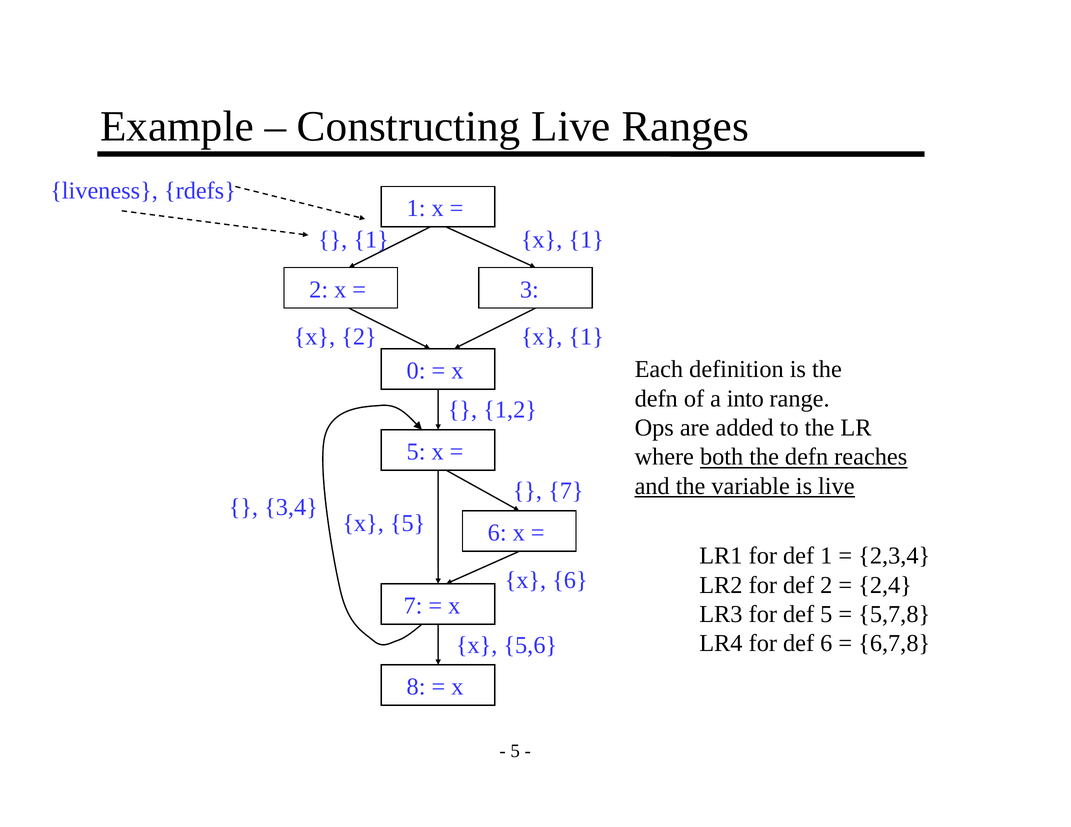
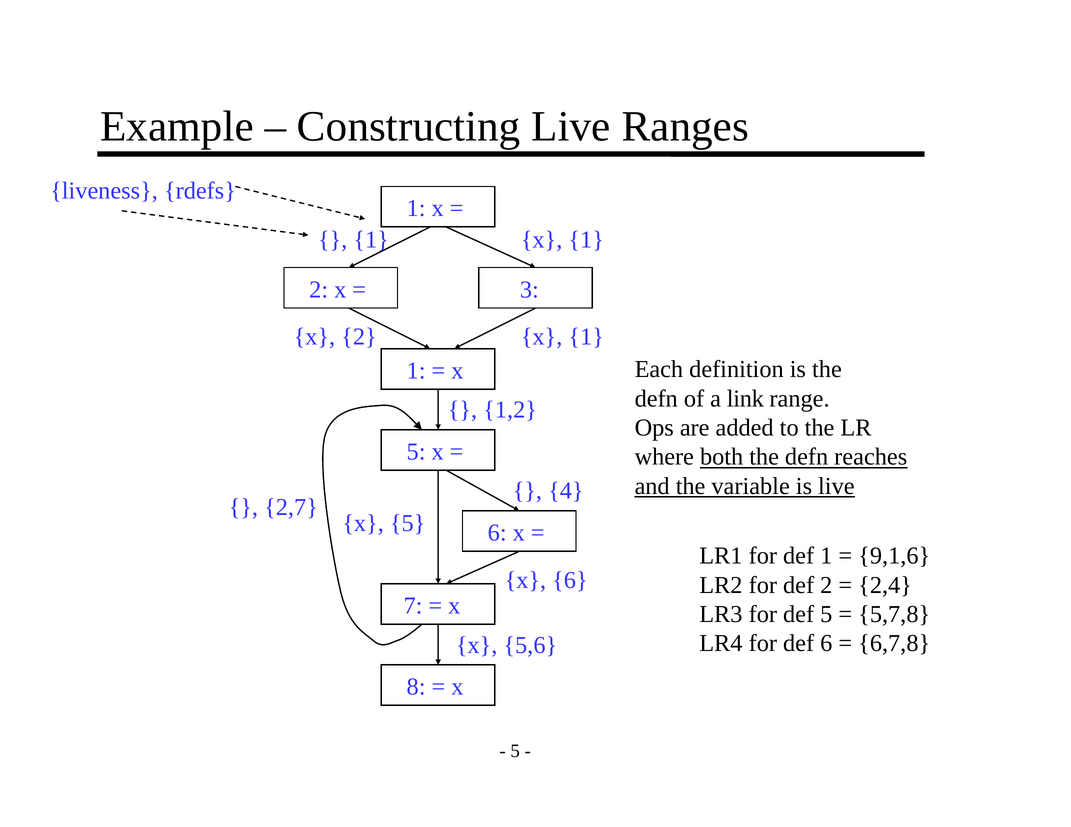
0: 0 -> 1 (416, 371)
into: into -> link (745, 399)
7: 7 -> 4 (566, 491)
3,4: 3,4 -> 2,7 (291, 508)
2,3,4: 2,3,4 -> 9,1,6 (894, 556)
